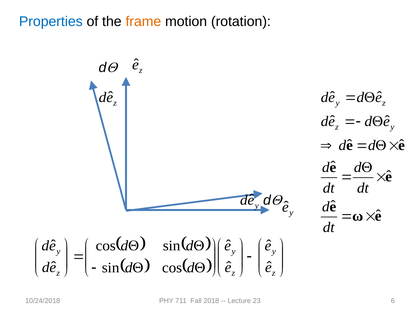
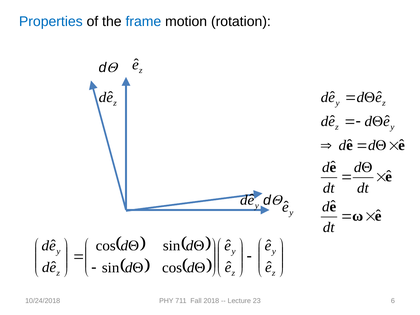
frame colour: orange -> blue (143, 22)
